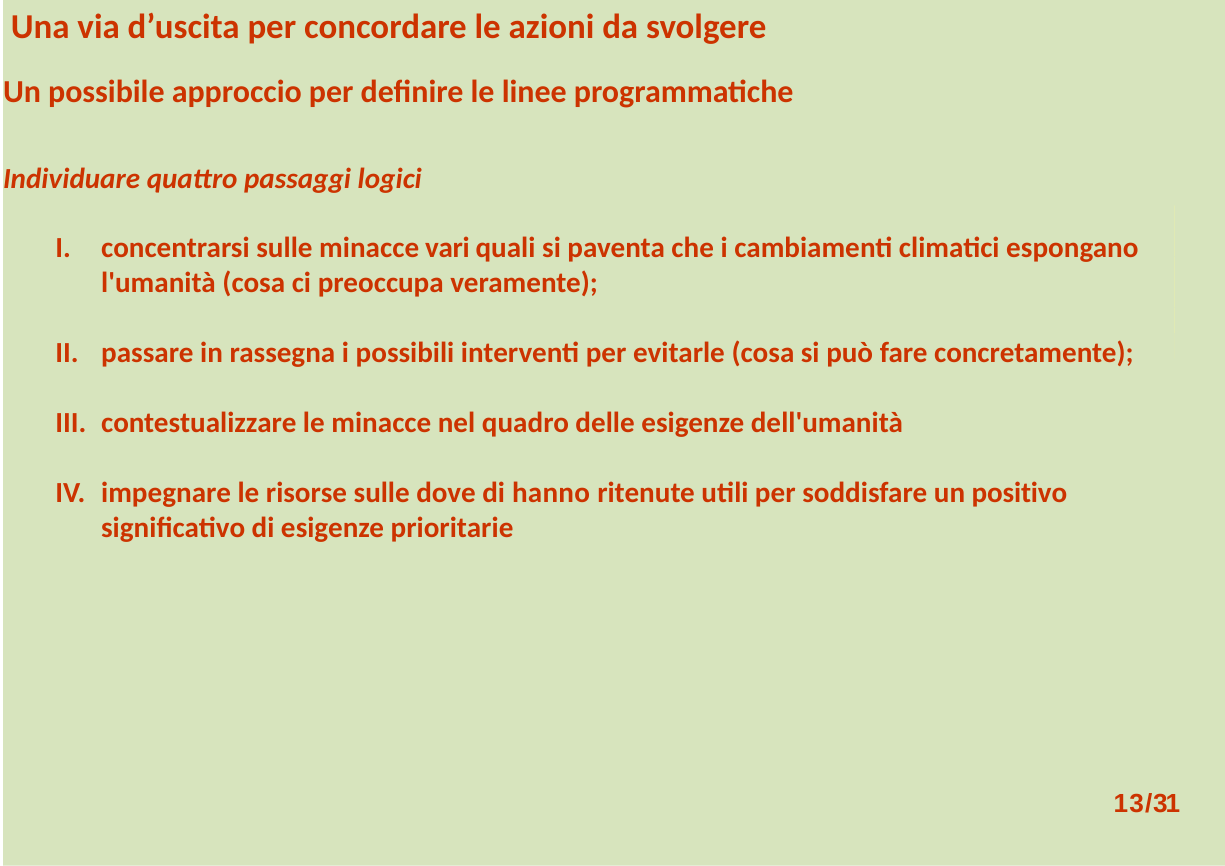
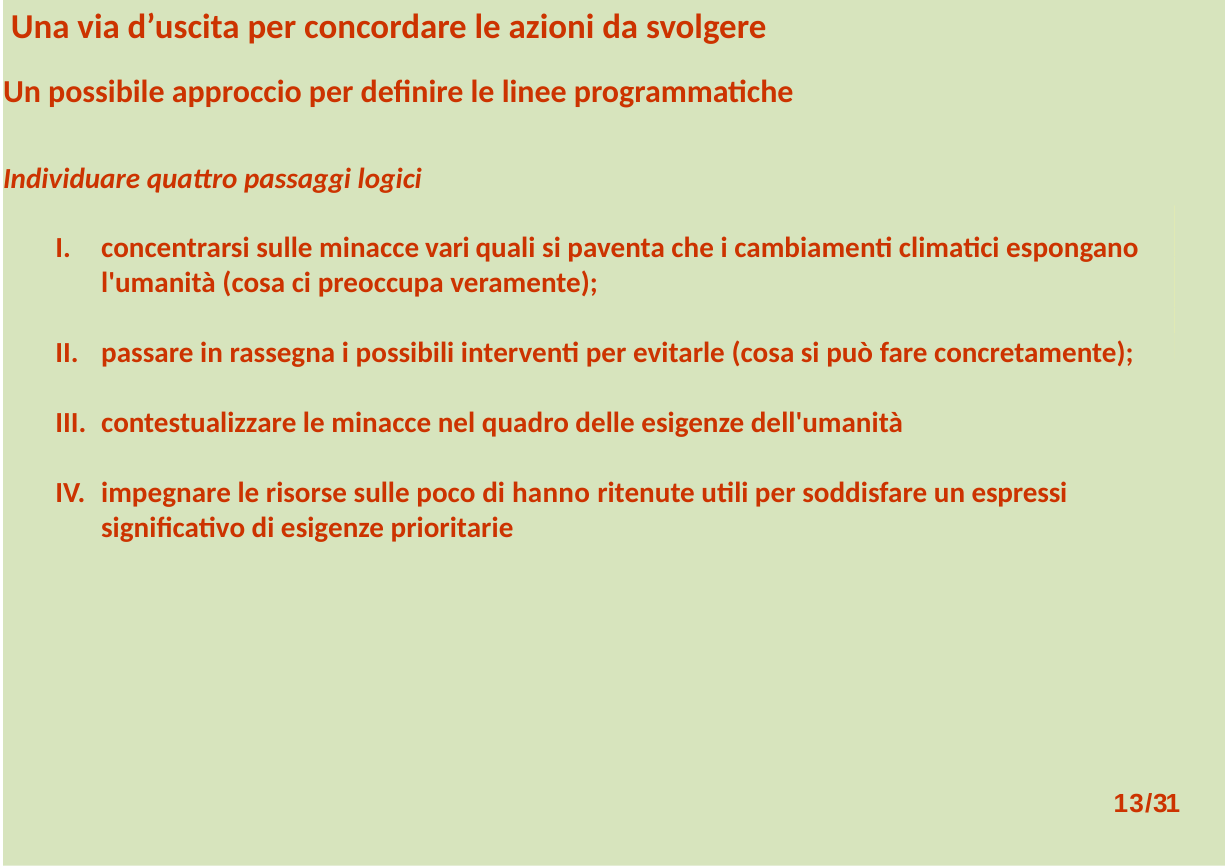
dove: dove -> poco (446, 493)
positivo: positivo -> espressi (1019, 493)
